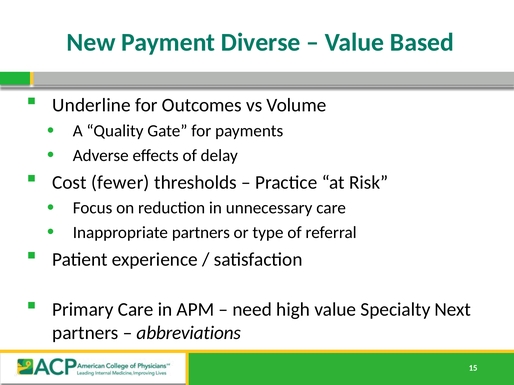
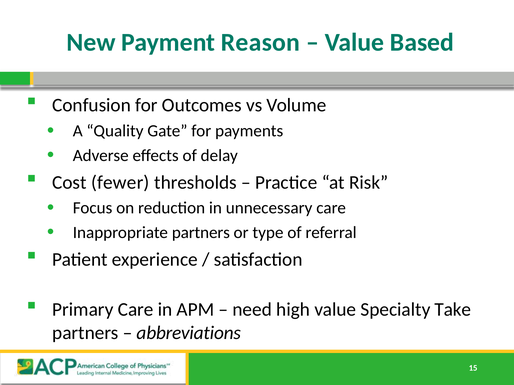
Diverse: Diverse -> Reason (261, 42)
Underline: Underline -> Confusion (92, 105)
Next: Next -> Take (453, 310)
